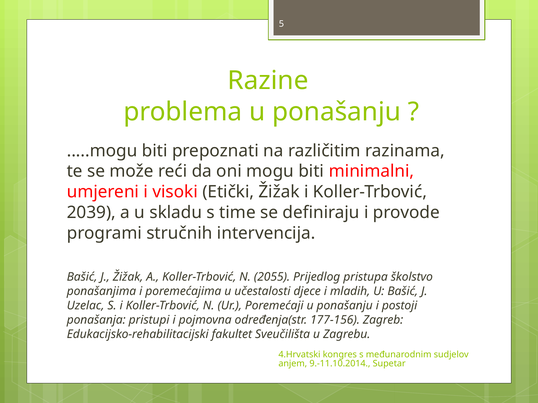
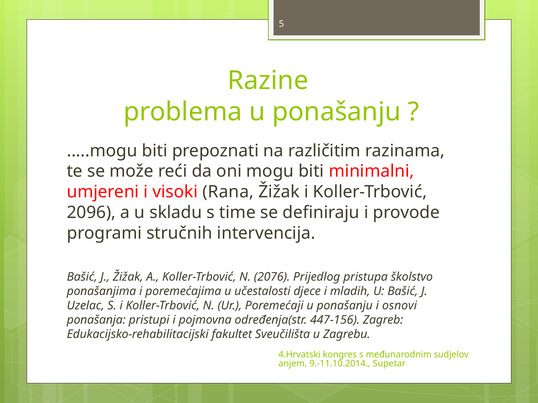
Etički: Etički -> Rana (228, 192)
2039: 2039 -> 2096 (91, 213)
2055: 2055 -> 2076 (272, 277)
postoji: postoji -> osnovi (400, 306)
177-156: 177-156 -> 447-156 (335, 320)
